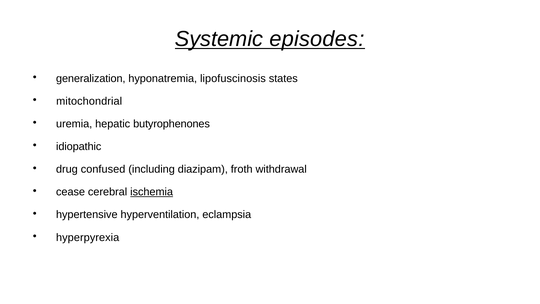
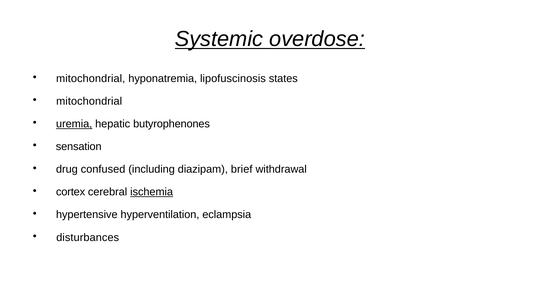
episodes: episodes -> overdose (317, 39)
generalization: generalization -> mitochondrial (91, 78)
uremia underline: none -> present (74, 124)
idiopathic: idiopathic -> sensation (79, 146)
froth: froth -> brief (242, 169)
cease: cease -> cortex (71, 192)
hyperpyrexia: hyperpyrexia -> disturbances (88, 237)
